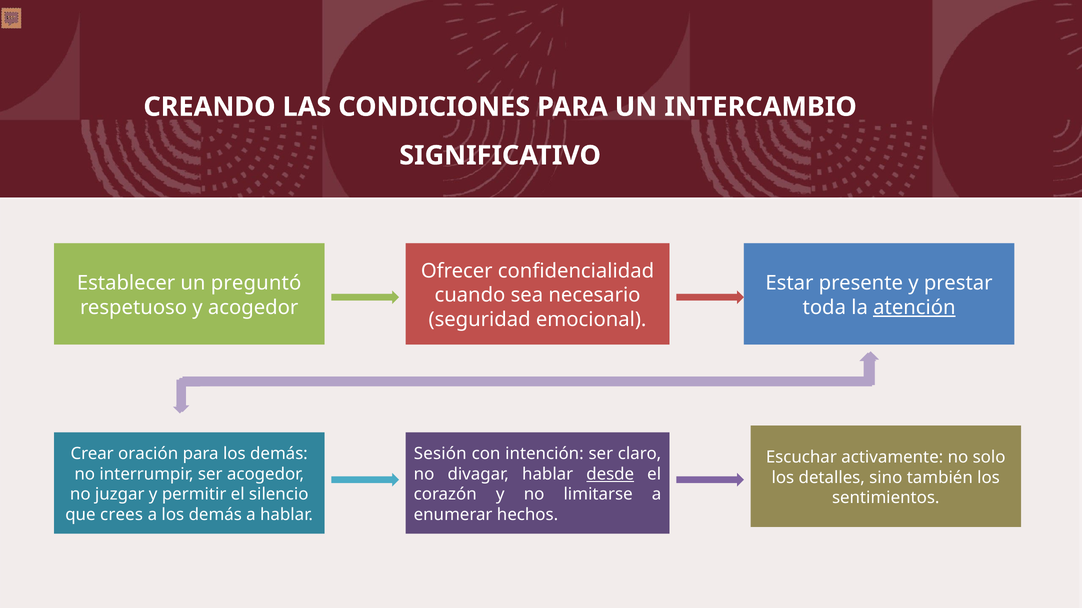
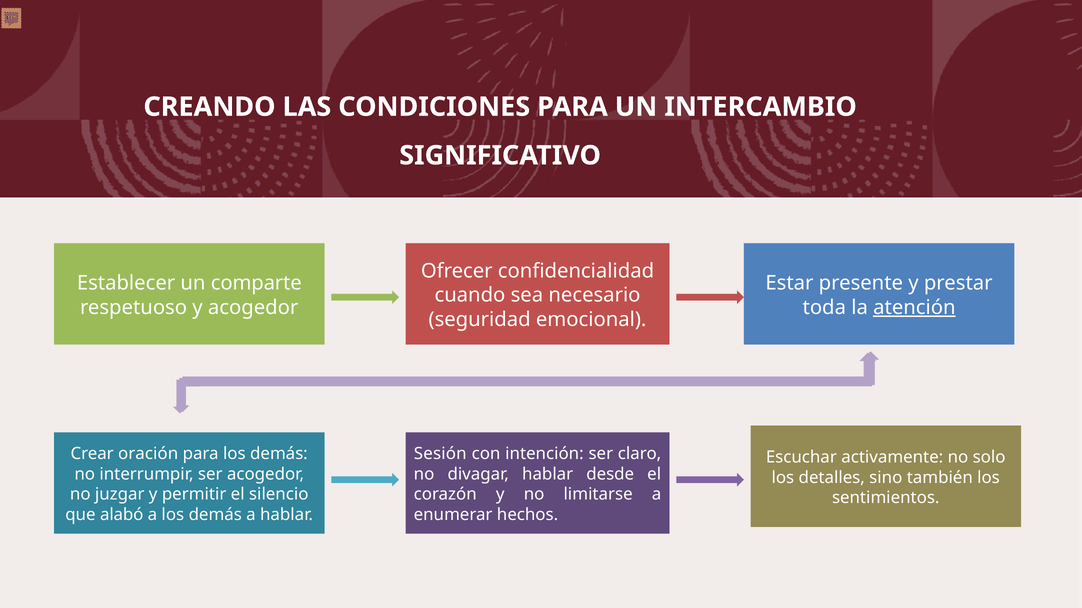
preguntó: preguntó -> comparte (256, 283)
desde underline: present -> none (610, 475)
crees: crees -> alabó (122, 515)
